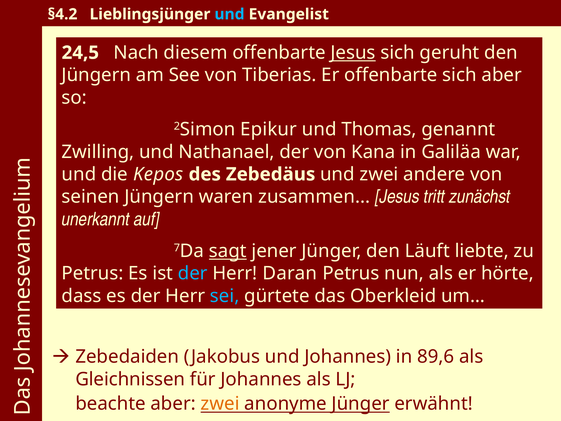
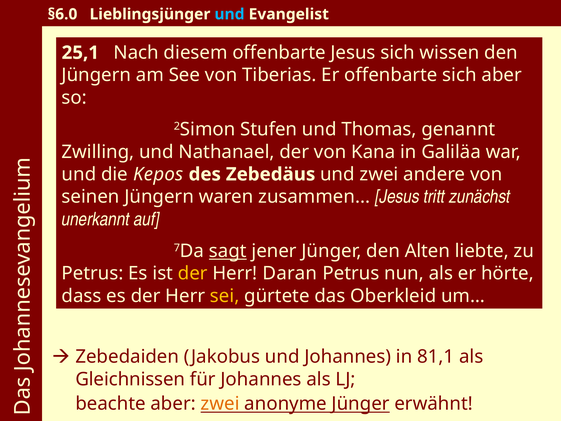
§4.2: §4.2 -> §6.0 (62, 14)
24,5: 24,5 -> 25,1 (80, 53)
Jesus underline: present -> none (353, 53)
geruht: geruht -> wissen (449, 53)
Epikur: Epikur -> Stufen (269, 129)
Läuft: Läuft -> Alten (427, 251)
der colour: light blue -> yellow (193, 273)
sei colour: light blue -> yellow (225, 296)
89,6: 89,6 -> 81,1 (436, 357)
